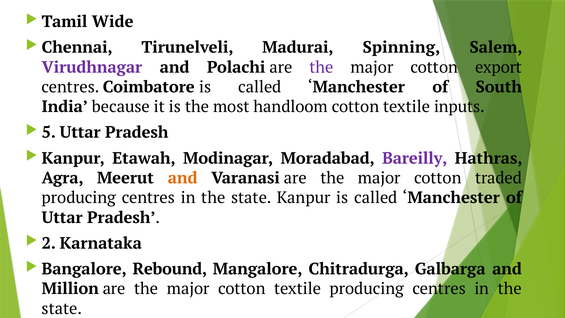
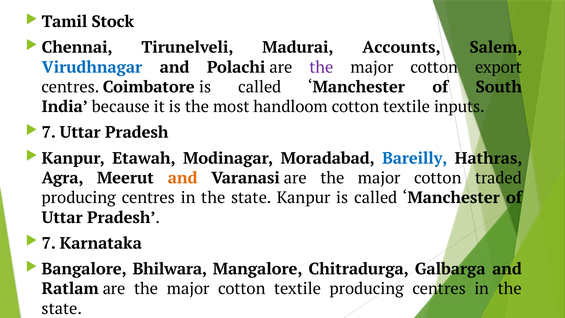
Wide: Wide -> Stock (113, 22)
Spinning: Spinning -> Accounts (401, 47)
Virudhnagar colour: purple -> blue (92, 67)
5: 5 -> 7 (49, 132)
Bareilly colour: purple -> blue (415, 158)
2: 2 -> 7 (49, 243)
Rebound: Rebound -> Bhilwara (170, 269)
Million: Million -> Ratlam (70, 289)
